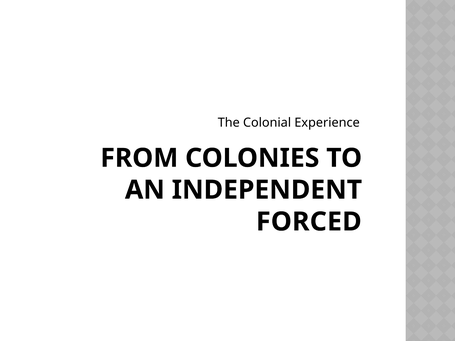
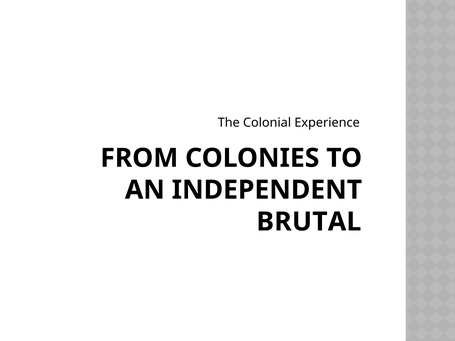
FORCED: FORCED -> BRUTAL (309, 222)
